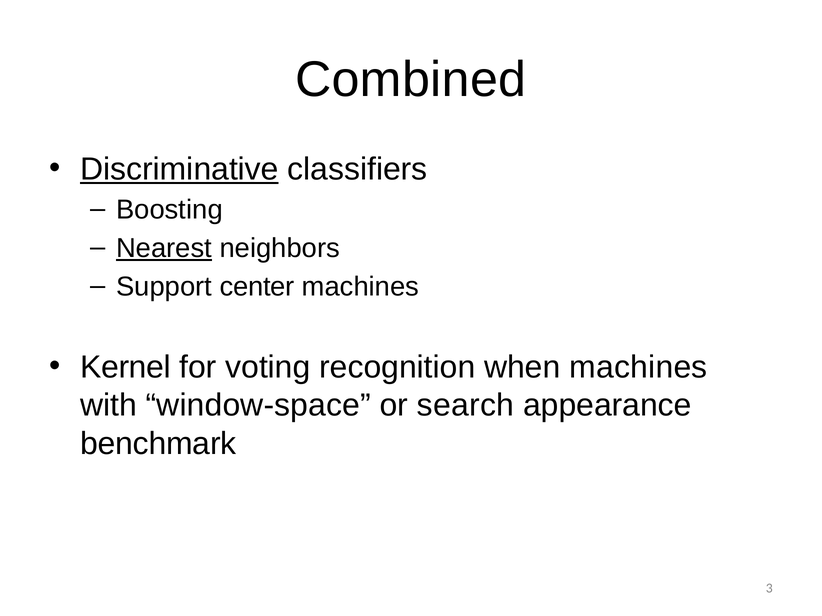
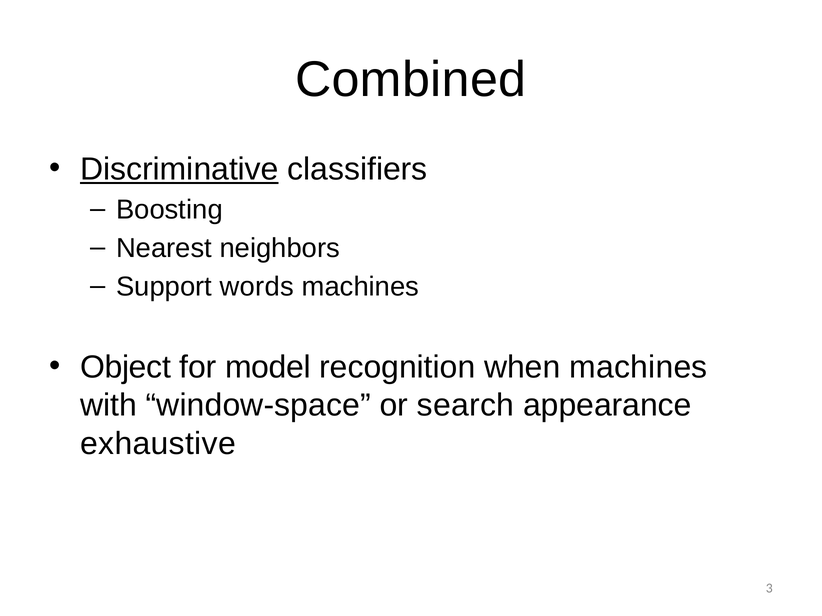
Nearest underline: present -> none (164, 248)
center: center -> words (257, 287)
Kernel: Kernel -> Object (125, 367)
voting: voting -> model (268, 367)
benchmark: benchmark -> exhaustive (158, 444)
